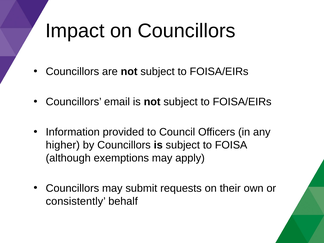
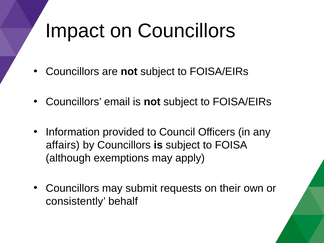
higher: higher -> affairs (63, 145)
